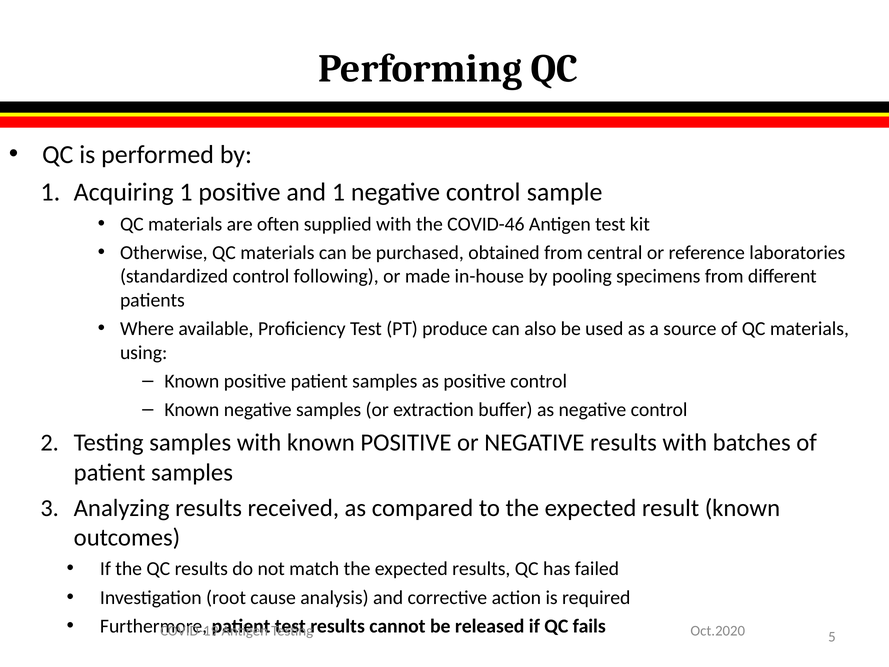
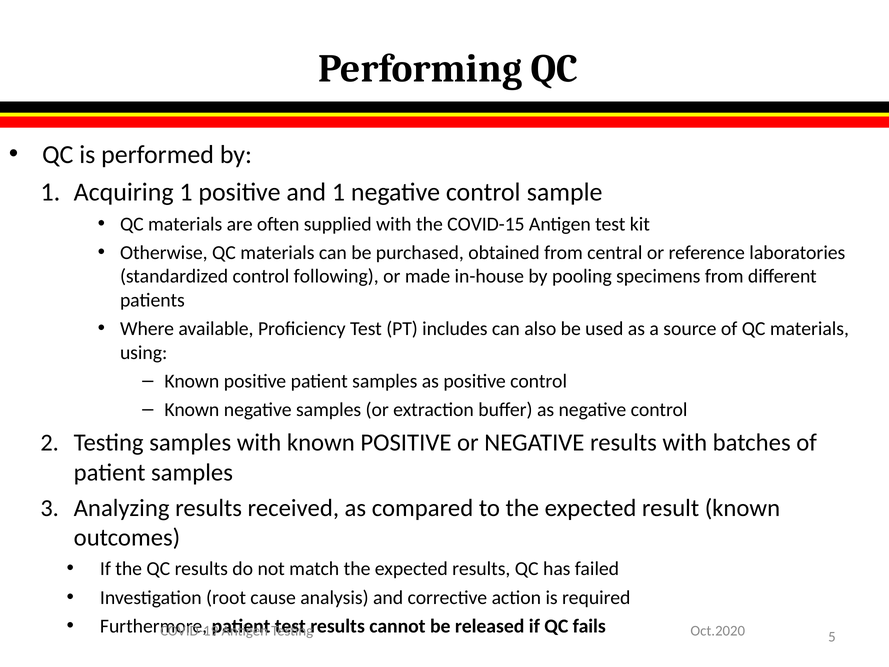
COVID-46: COVID-46 -> COVID-15 (486, 224)
produce: produce -> includes (455, 329)
